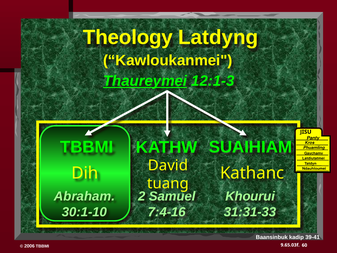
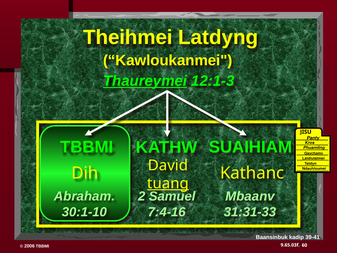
Theology: Theology -> Theihmei (128, 37)
tuang underline: none -> present (168, 183)
Khourui: Khourui -> Mbaanv (250, 196)
